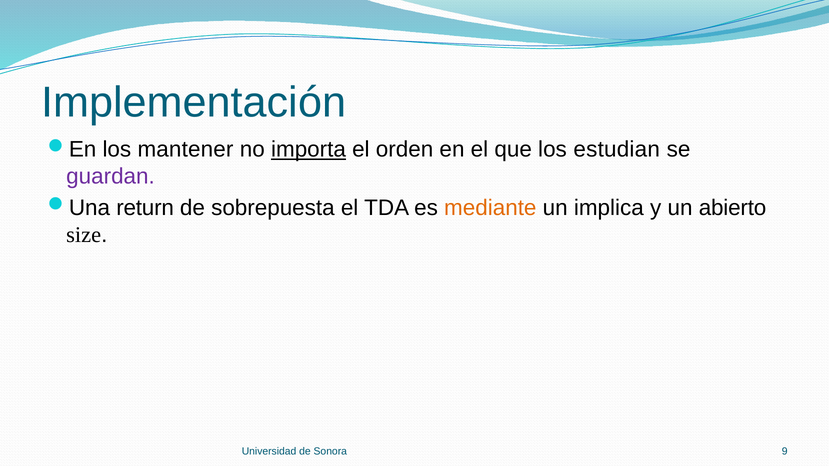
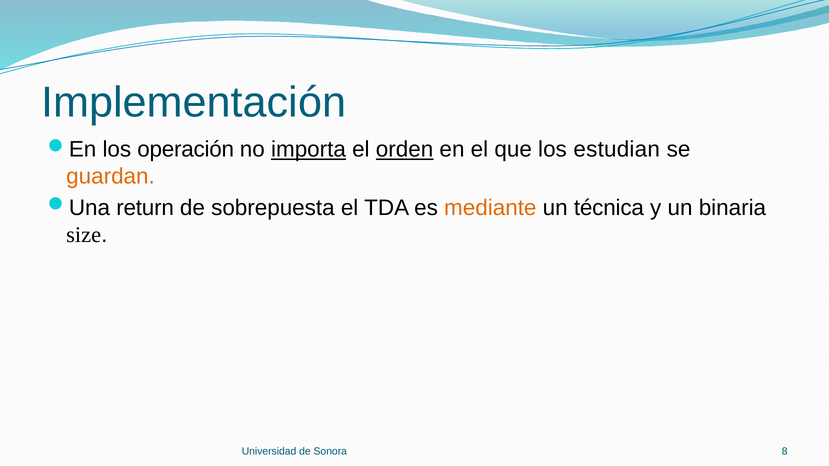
mantener: mantener -> operación (186, 150)
orden underline: none -> present (405, 150)
guardan colour: purple -> orange (111, 177)
implica: implica -> técnica (609, 208)
abierto: abierto -> binaria (732, 208)
9: 9 -> 8 (785, 452)
